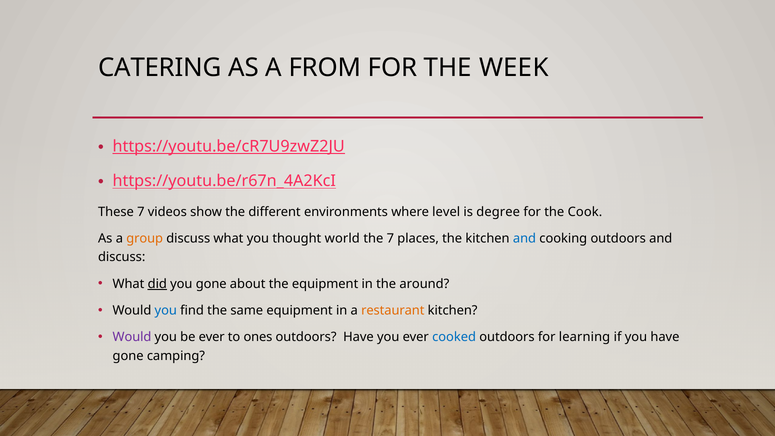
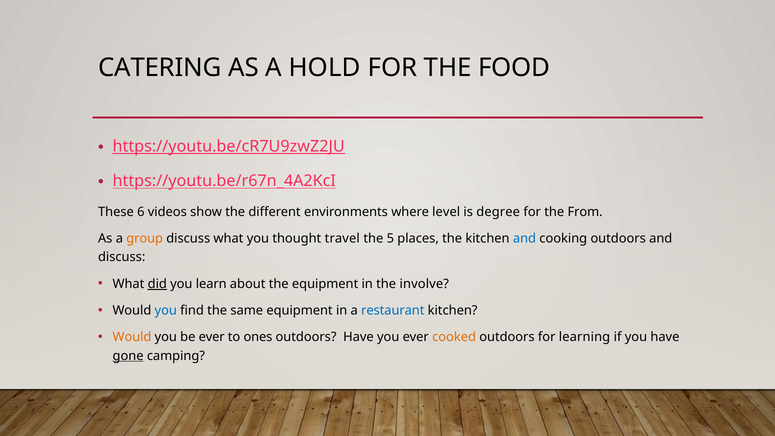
FROM: FROM -> HOLD (325, 68)
WEEK: WEEK -> FOOD (514, 68)
These 7: 7 -> 6 (141, 212)
Cook: Cook -> From (585, 212)
world: world -> travel (342, 239)
the 7: 7 -> 5 (390, 239)
you gone: gone -> learn (211, 284)
around: around -> involve (424, 284)
restaurant colour: orange -> blue (393, 310)
Would colour: purple -> orange (132, 337)
cooked colour: blue -> orange (454, 337)
gone underline: none -> present (128, 356)
